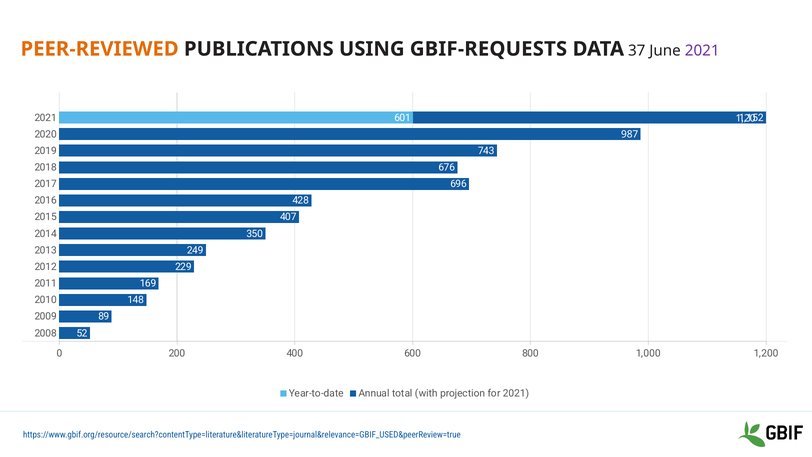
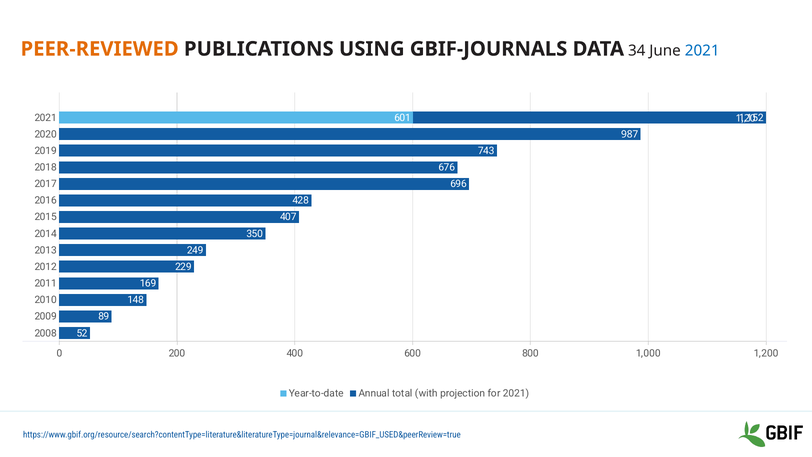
GBIF-REQUESTS: GBIF-REQUESTS -> GBIF-JOURNALS (489, 49)
37: 37 -> 34 (637, 51)
2021 colour: purple -> blue (702, 51)
